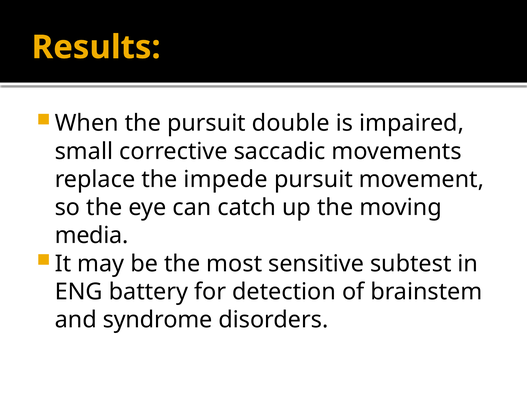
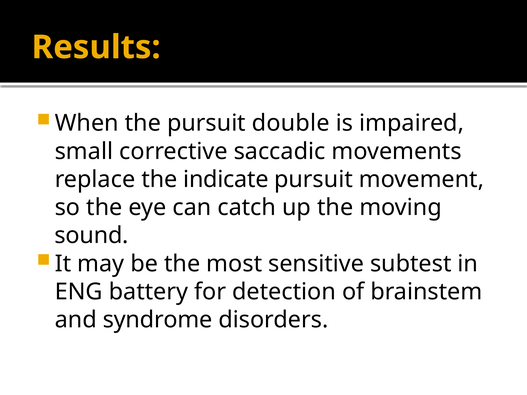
impede: impede -> indicate (226, 179)
media: media -> sound (92, 236)
